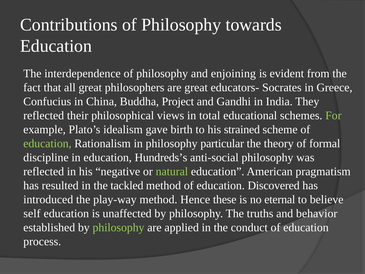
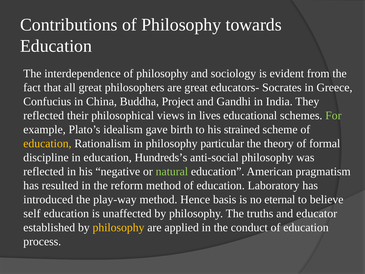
enjoining: enjoining -> sociology (233, 73)
total: total -> lives (210, 115)
education colour: light green -> yellow (47, 143)
tackled: tackled -> reform (127, 185)
Discovered: Discovered -> Laboratory (274, 185)
these: these -> basis (225, 199)
behavior: behavior -> educator (317, 213)
philosophy colour: light green -> yellow (119, 227)
